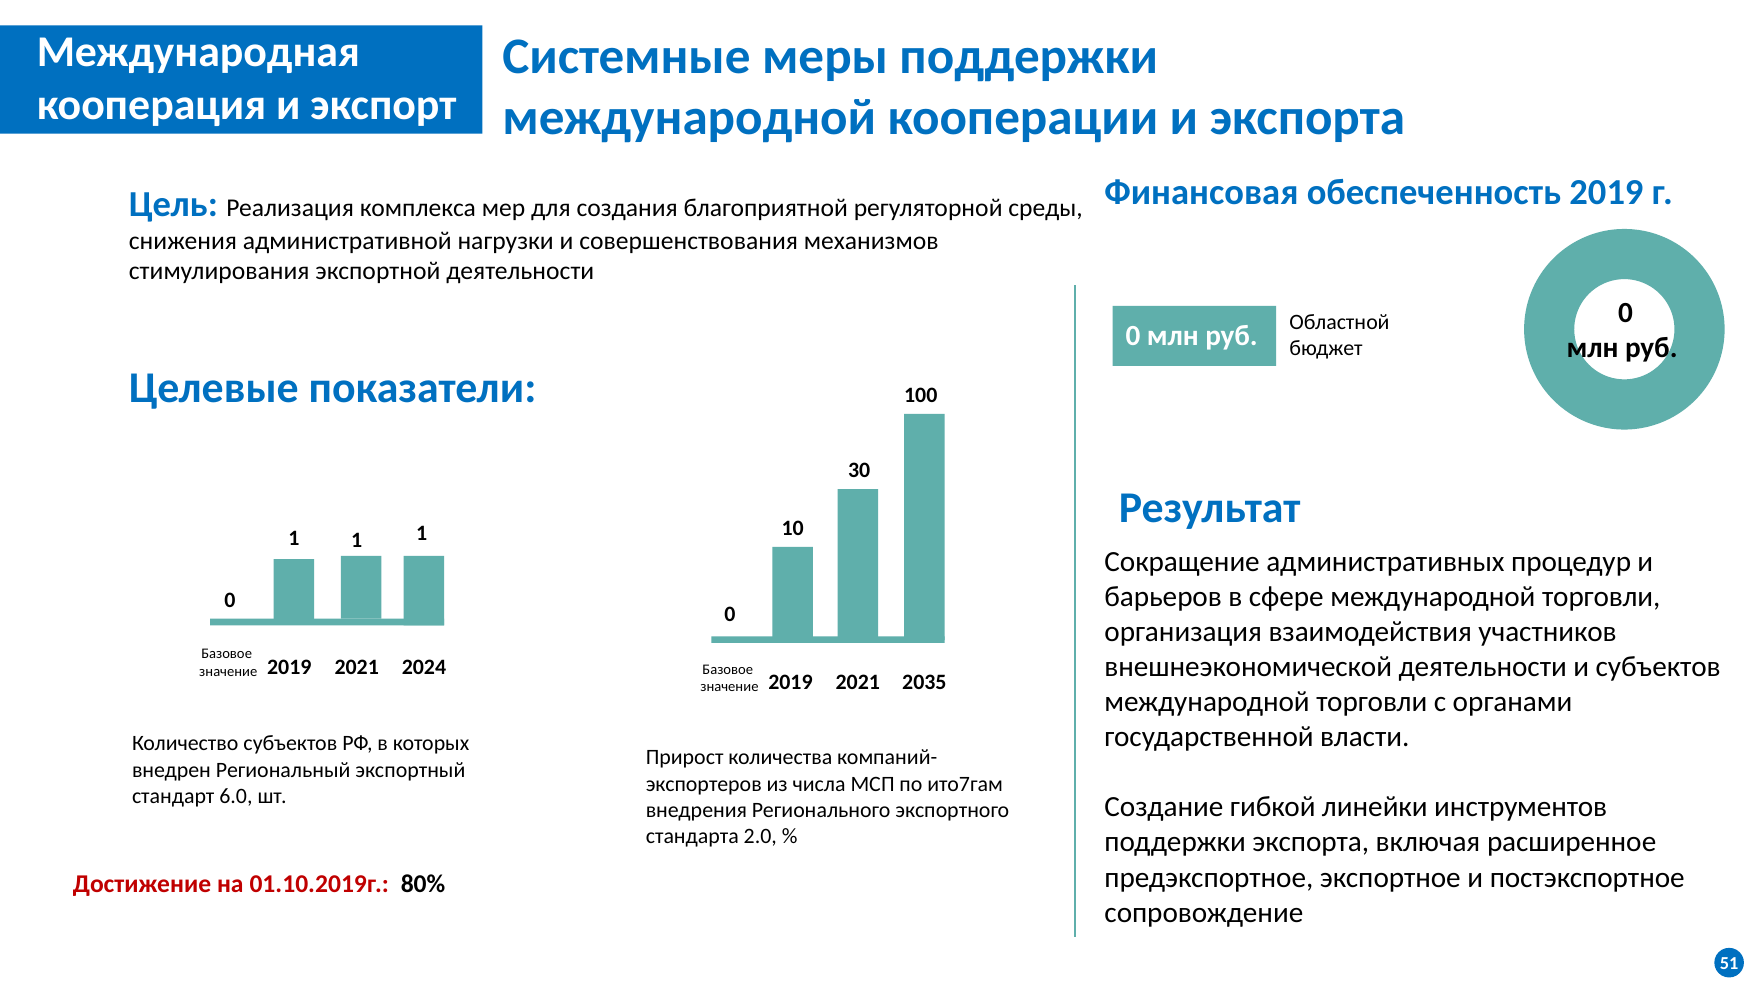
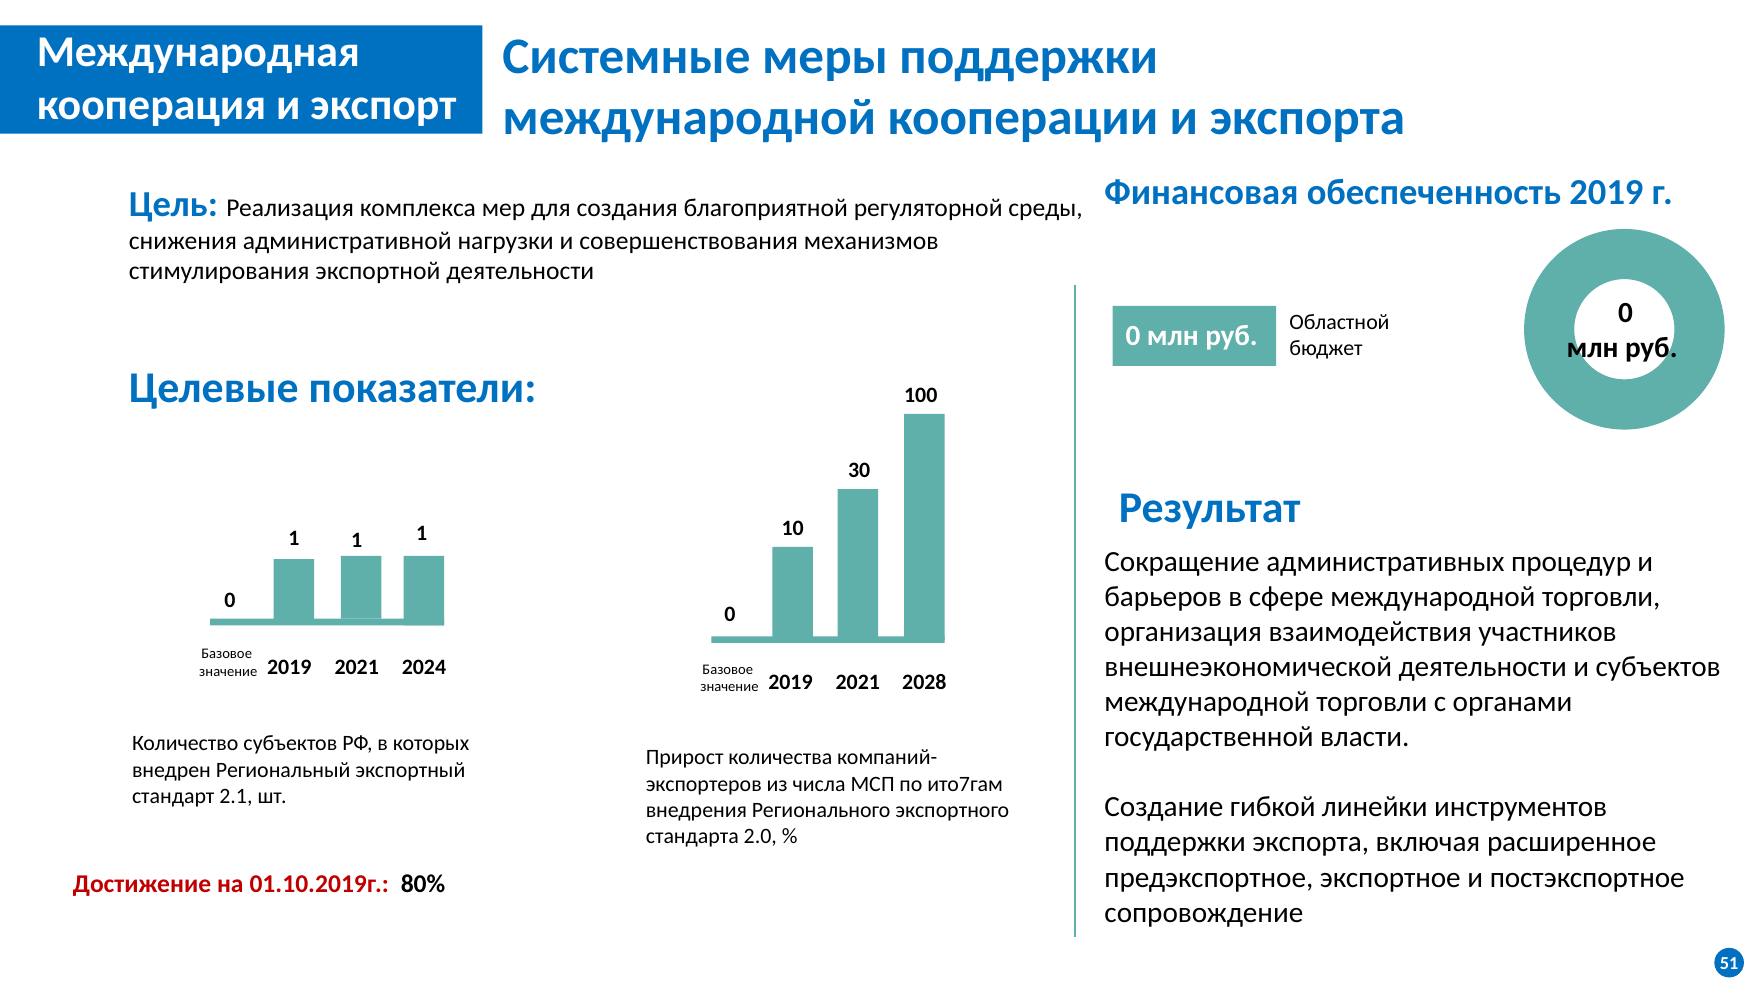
2035: 2035 -> 2028 (924, 682)
6.0: 6.0 -> 2.1 (236, 796)
